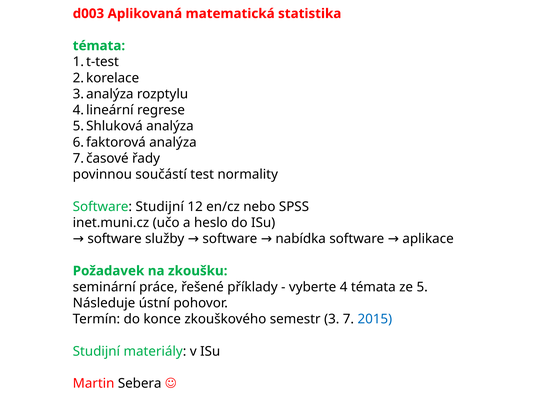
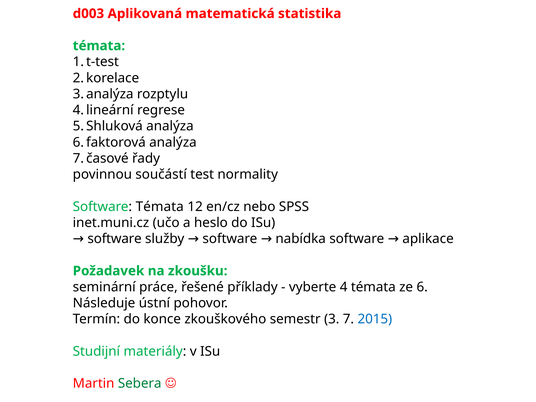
Software Studijní: Studijní -> Témata (160, 207)
5: 5 -> 6 (422, 287)
Sebera colour: black -> green (140, 383)
